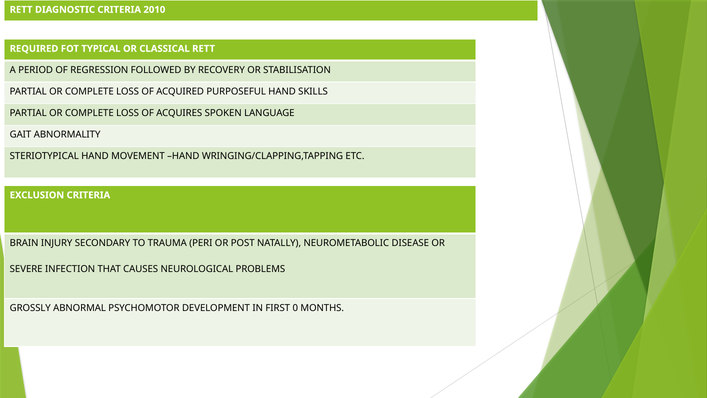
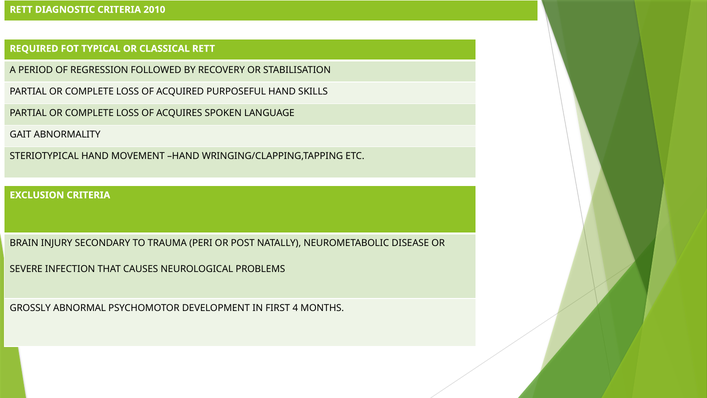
0: 0 -> 4 (295, 308)
